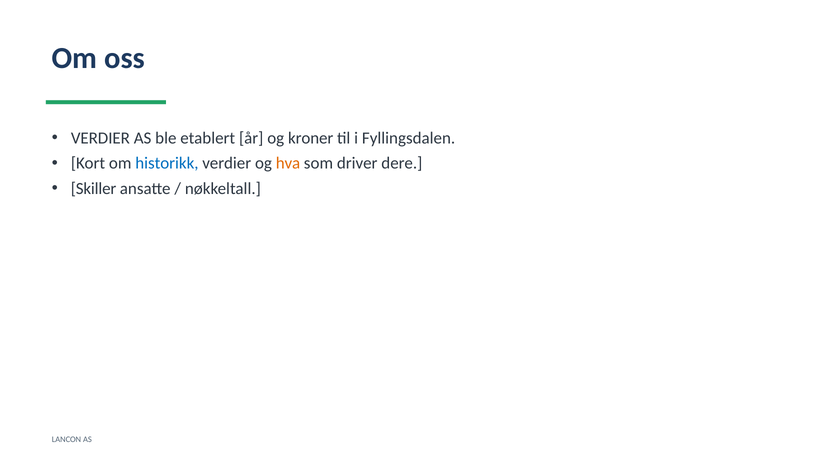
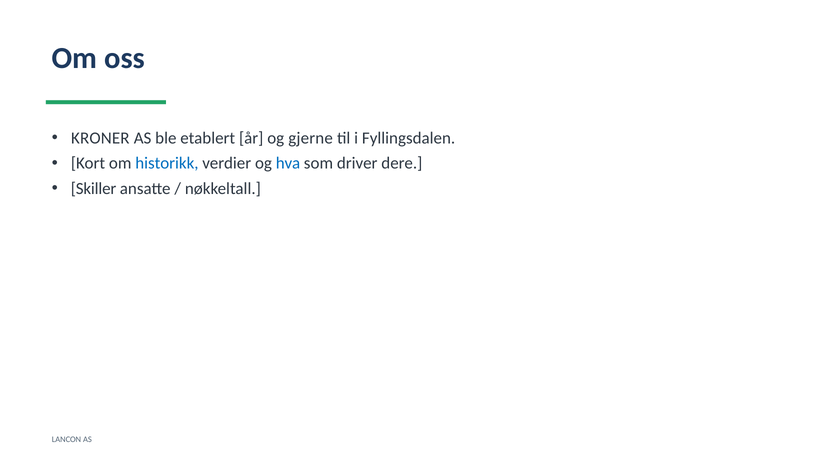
VERDIER: VERDIER -> KRONER (100, 138)
kroner: kroner -> gjerne (311, 138)
hva colour: orange -> blue (288, 163)
